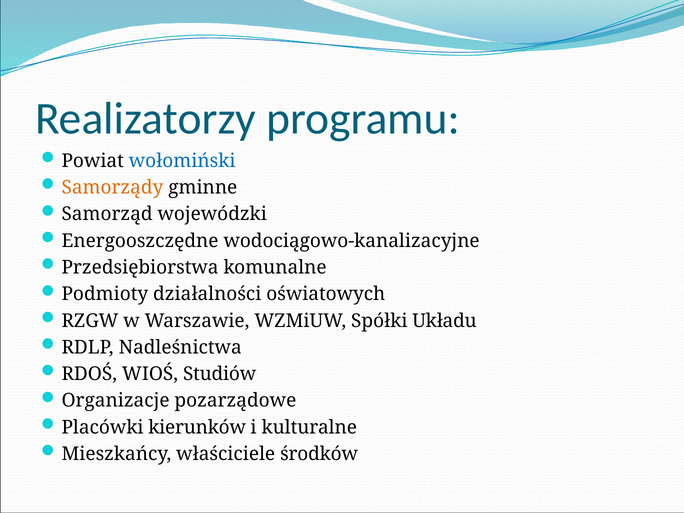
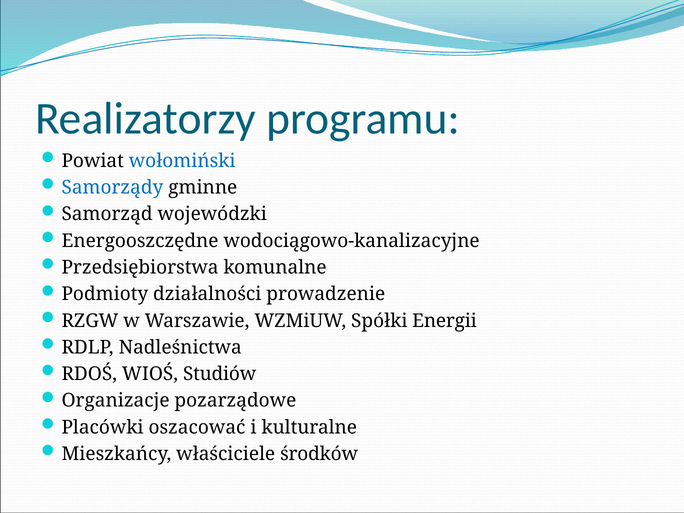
Samorządy colour: orange -> blue (112, 188)
oświatowych: oświatowych -> prowadzenie (326, 294)
Układu: Układu -> Energii (444, 321)
kierunków: kierunków -> oszacować (197, 427)
